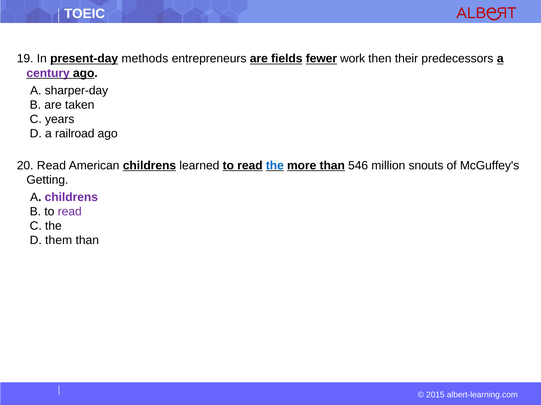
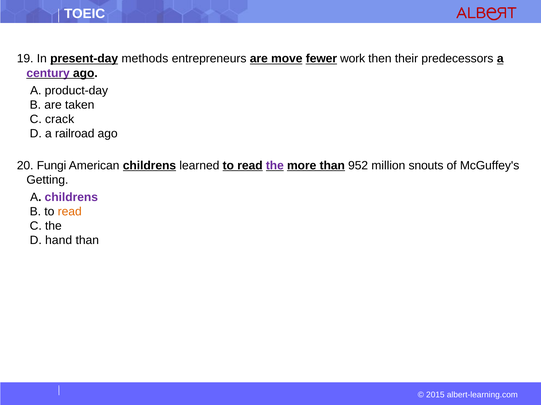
fields: fields -> move (287, 59)
sharper-day: sharper-day -> product-day (76, 91)
years: years -> crack (60, 119)
20 Read: Read -> Fungi (52, 166)
the colour: blue -> purple (275, 166)
546: 546 -> 952 (358, 166)
read colour: purple -> orange (70, 212)
them: them -> hand (59, 241)
